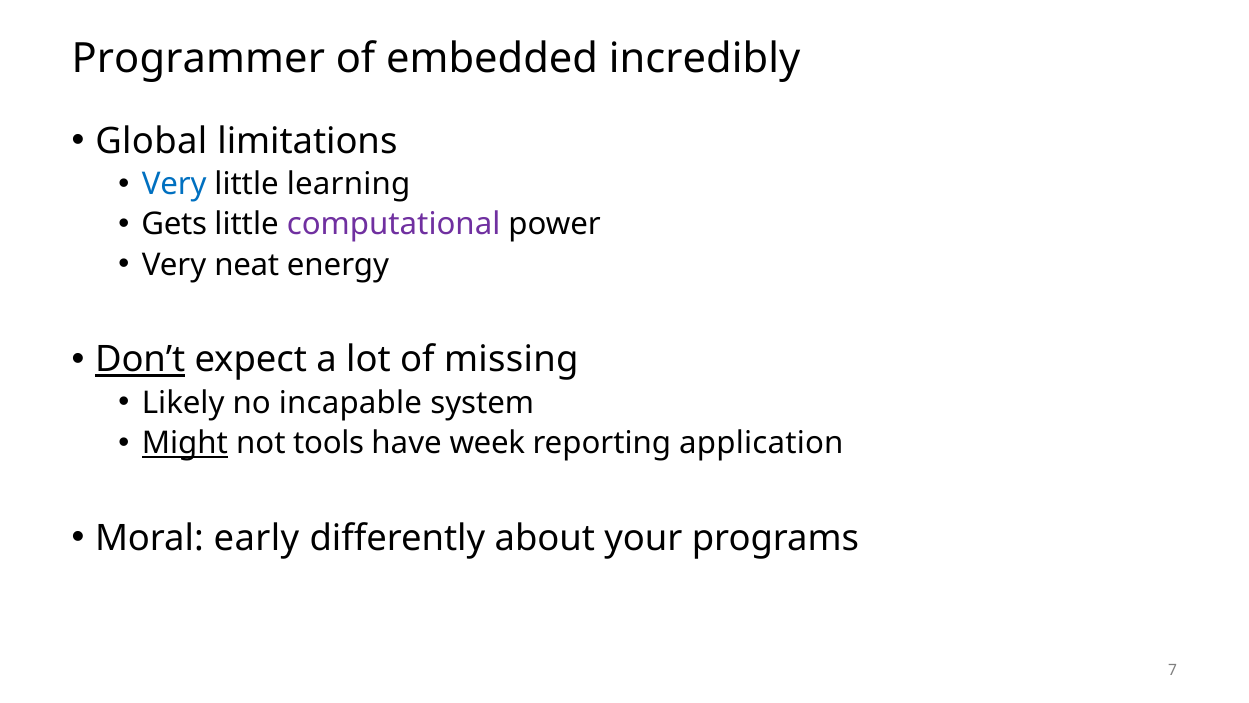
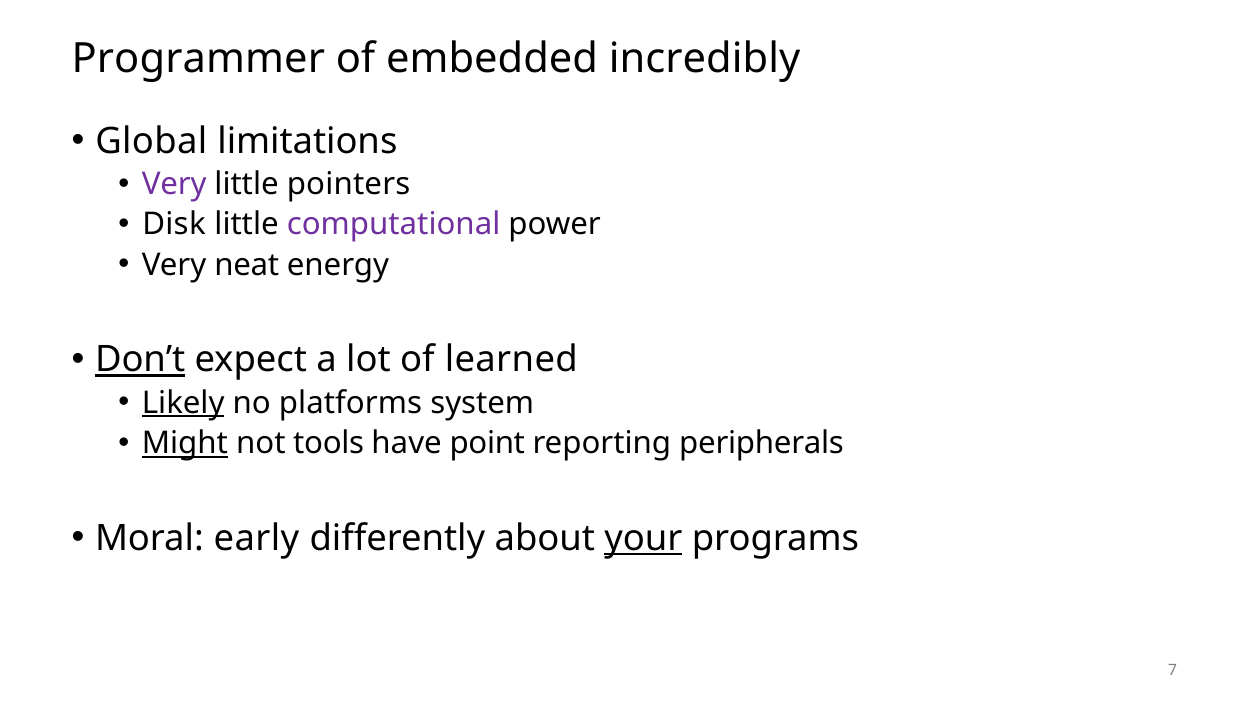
Very colour: blue -> purple (174, 184)
learning: learning -> pointers (349, 184)
Gets: Gets -> Disk (174, 225)
missing: missing -> learned (511, 360)
Likely underline: none -> present (183, 403)
incapable: incapable -> platforms (350, 403)
week: week -> point (487, 443)
application: application -> peripherals (762, 443)
your underline: none -> present (643, 538)
